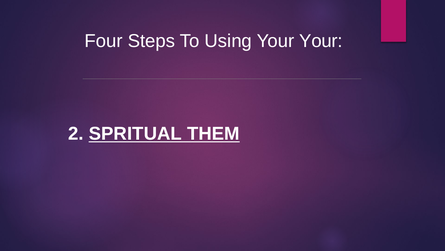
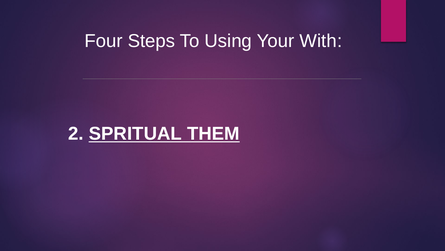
Your Your: Your -> With (321, 41)
